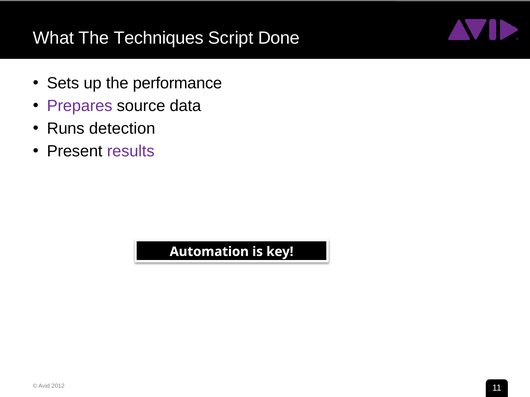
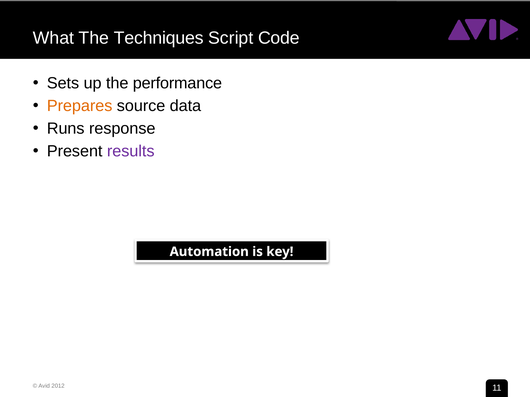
Done: Done -> Code (279, 38)
Prepares colour: purple -> orange (80, 106)
detection: detection -> response (122, 129)
